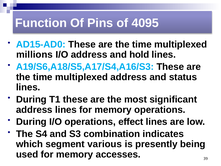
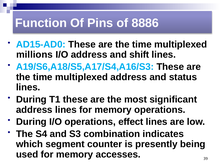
4095: 4095 -> 8886 (145, 23)
hold: hold -> shift (139, 55)
various: various -> counter (105, 144)
